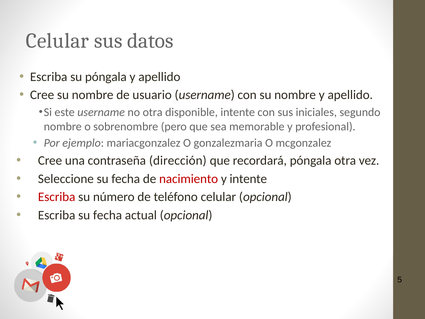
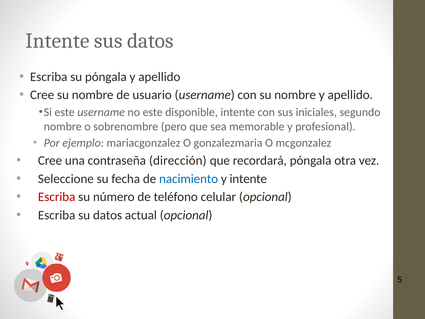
Celular: Celular -> Intente (57, 41)
no otra: otra -> este (153, 112)
nacimiento colour: red -> blue (189, 179)
Escriba su fecha: fecha -> datos (108, 215)
